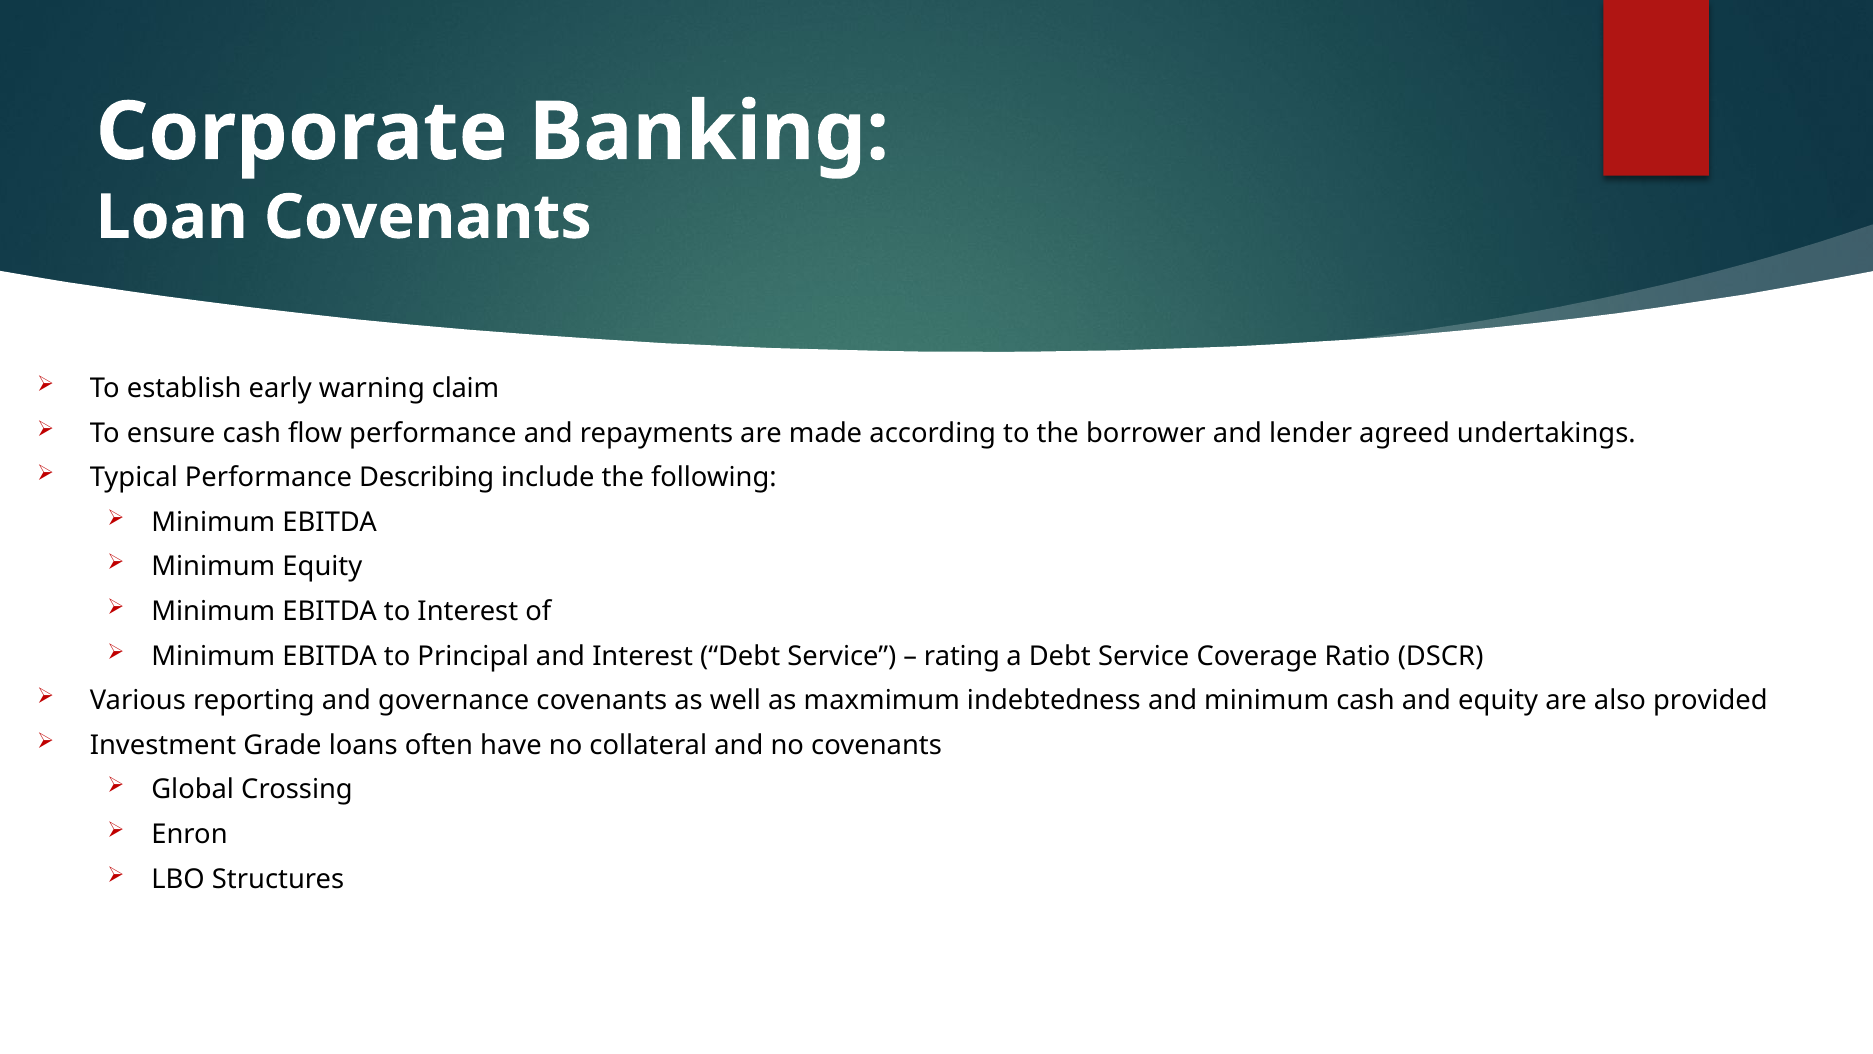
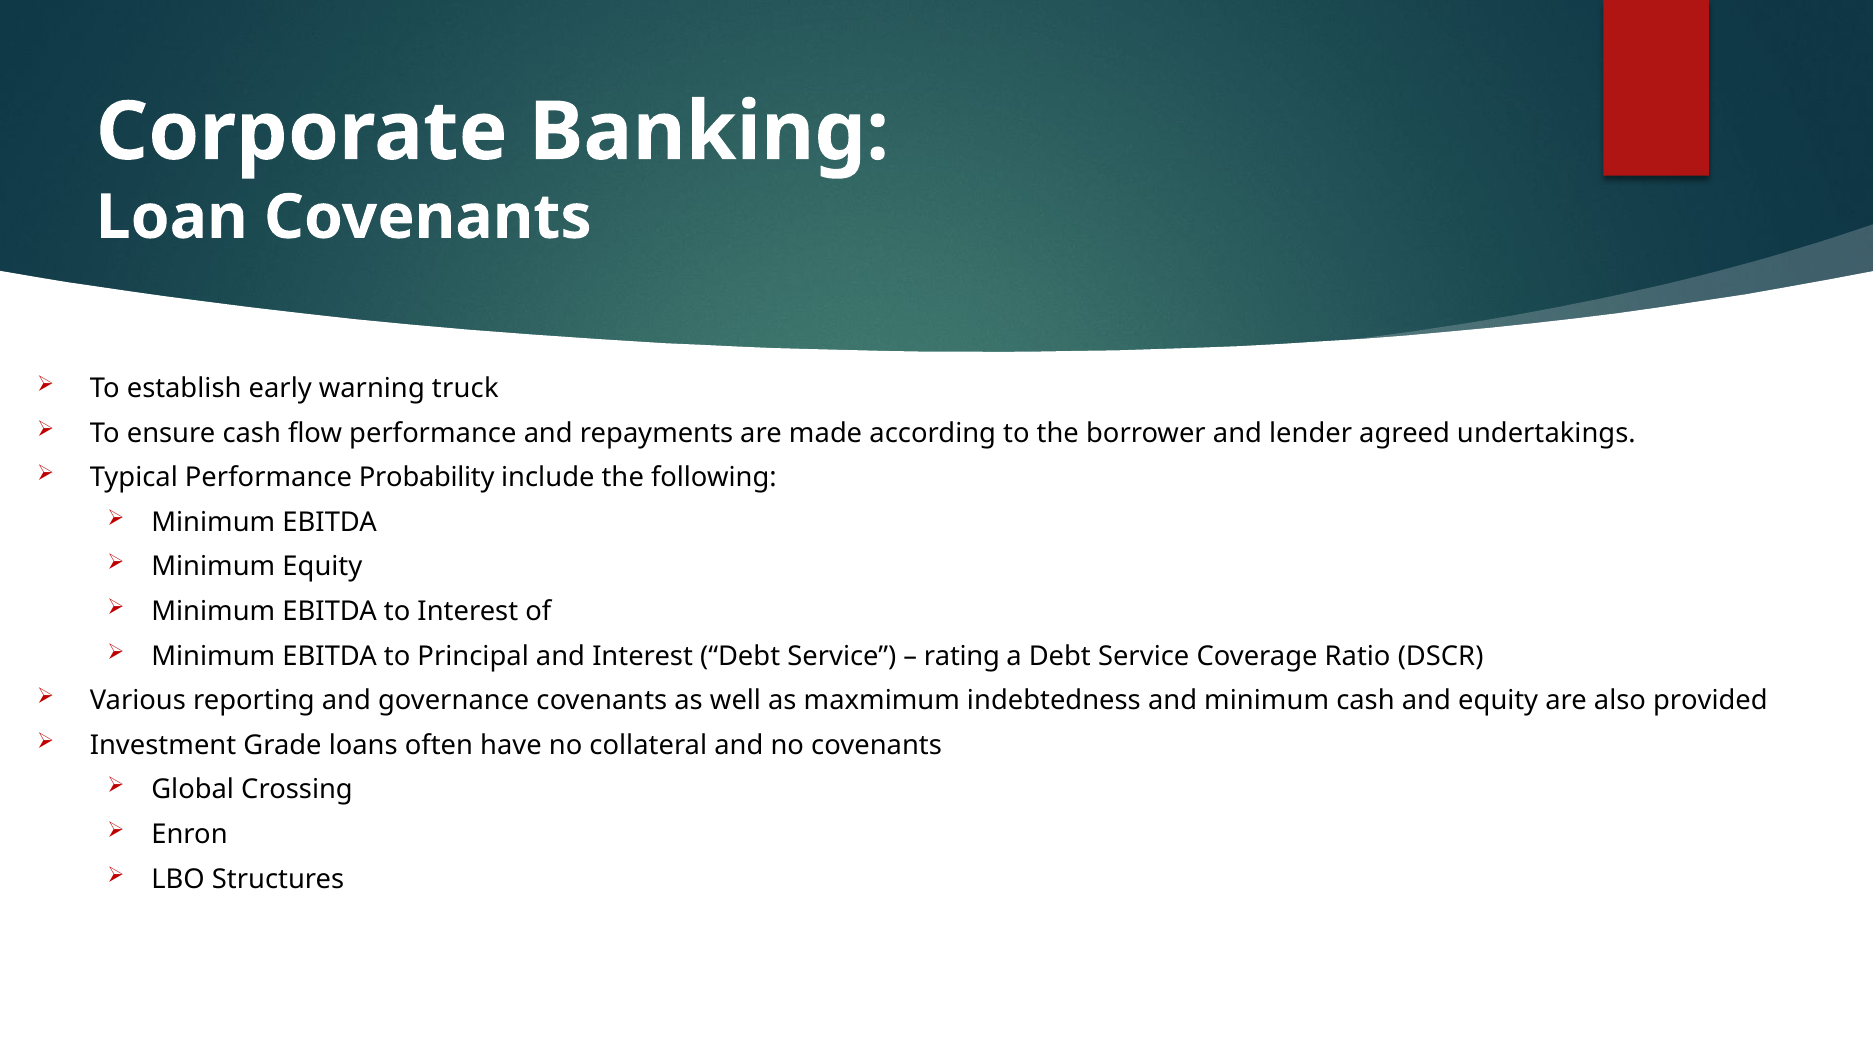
claim: claim -> truck (465, 388)
Describing: Describing -> Probability (427, 478)
